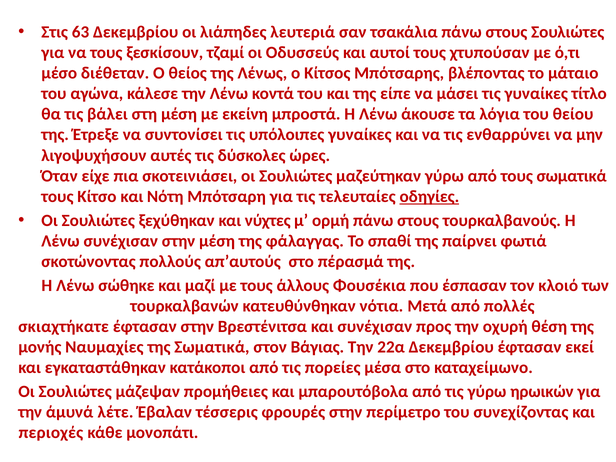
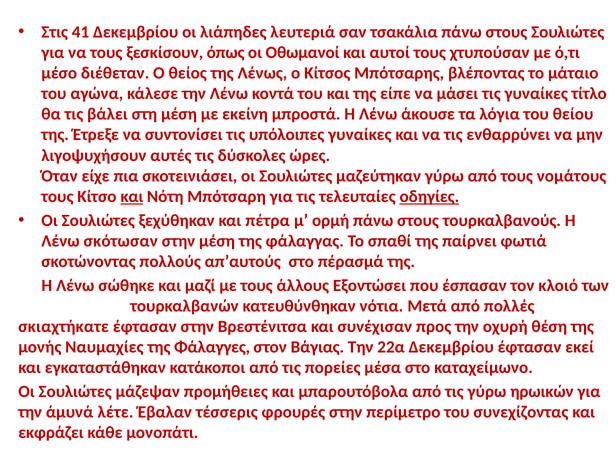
63: 63 -> 41 (81, 32)
τζαμί: τζαμί -> όπως (226, 53)
Οδυσσεύς: Οδυσσεύς -> Οθωμανοί (303, 53)
τους σωματικά: σωματικά -> νομάτους (572, 176)
και underline: none -> present (132, 196)
νύχτες: νύχτες -> πέτρα (268, 220)
Λένω συνέχισαν: συνέχισαν -> σκότωσαν (121, 241)
Φουσέκια: Φουσέκια -> Εξοντώσει (369, 285)
της Σωματικά: Σωματικά -> Φάλαγγες (212, 347)
περιοχές: περιοχές -> εκφράζει (51, 433)
